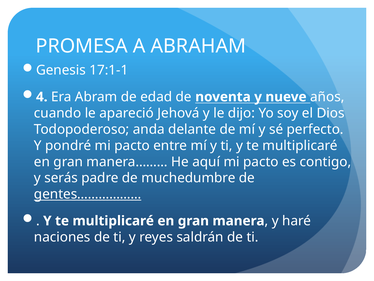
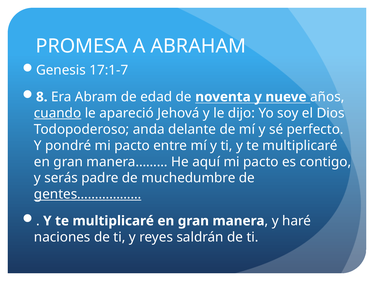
17:1-1: 17:1-1 -> 17:1-7 (109, 70)
4: 4 -> 8 (42, 97)
cuando underline: none -> present (58, 113)
